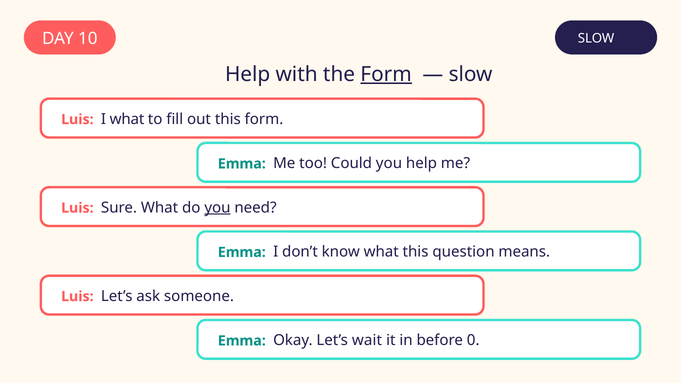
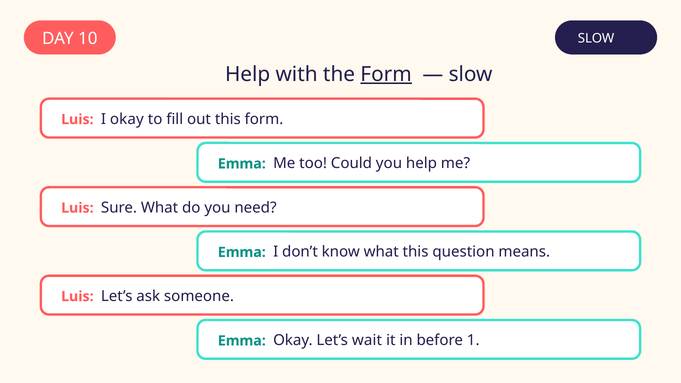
I what: what -> okay (127, 119)
you underline: present -> none (217, 208)
0: 0 -> 1 (473, 340)
